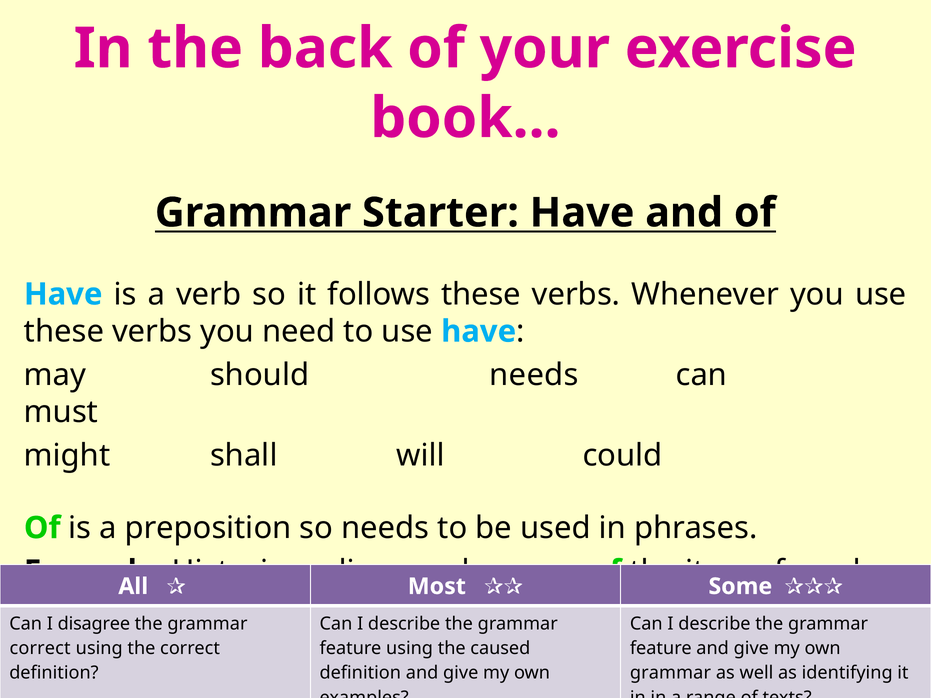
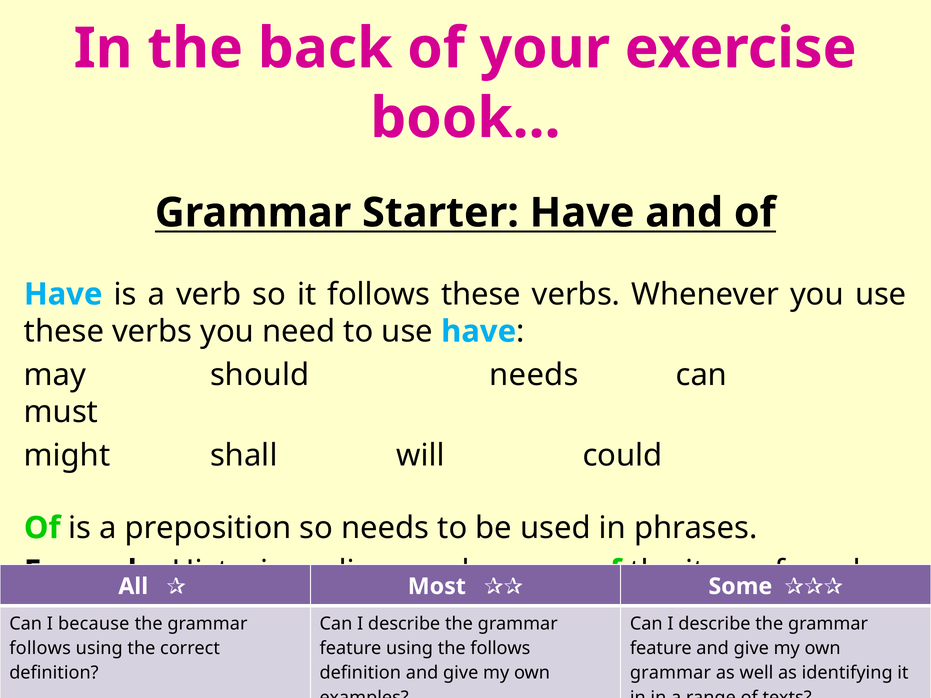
I disagree: disagree -> because (94, 624)
correct: correct -> follows (40, 649)
the caused: caused -> follows (500, 649)
